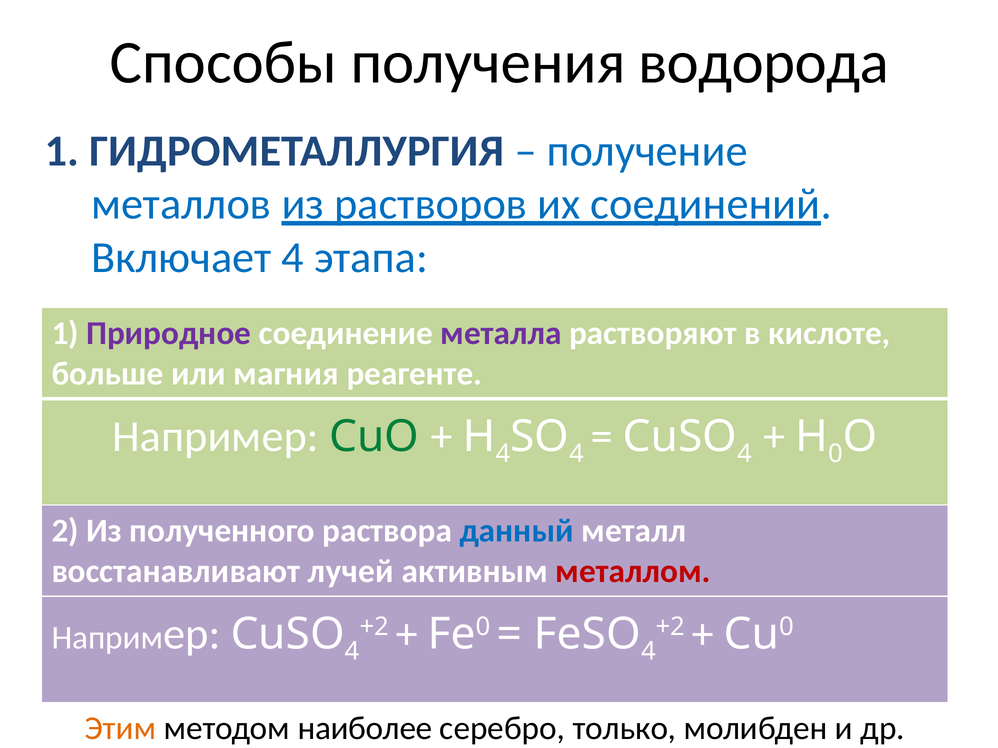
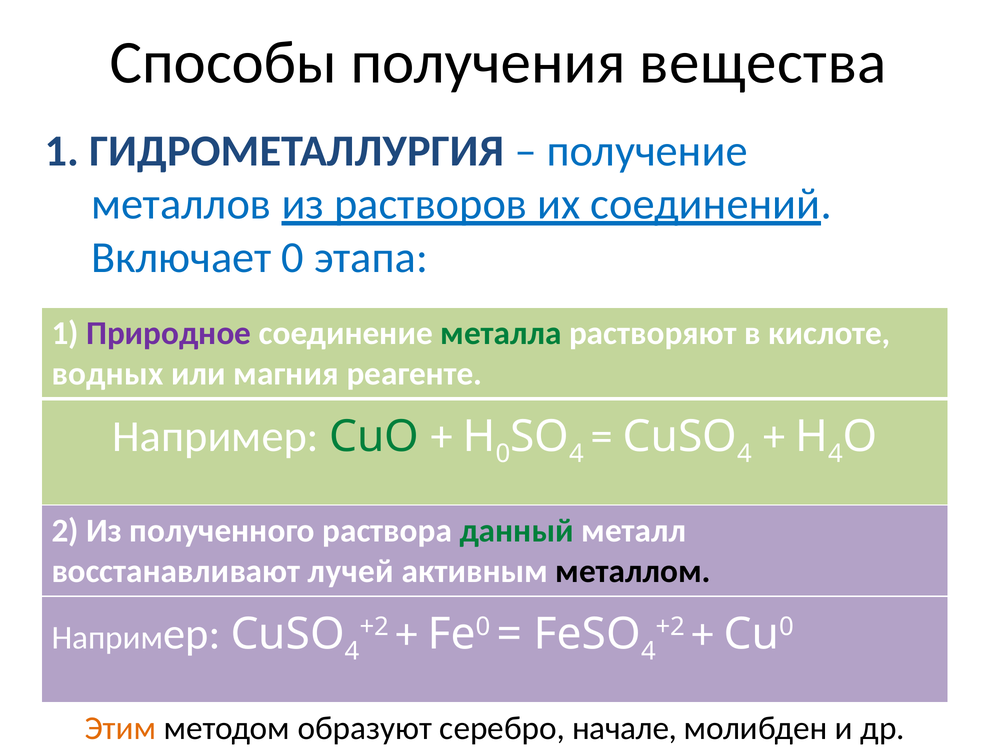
водорода: водорода -> вещества (763, 62)
Включает 4: 4 -> 0 (293, 258)
металла colour: purple -> green (501, 333)
больше: больше -> водных (107, 374)
4: 4 -> 0 (503, 454)
0: 0 -> 4 (835, 454)
данный colour: blue -> green (517, 531)
металлом colour: red -> black (633, 572)
наиболее: наиболее -> образуют (365, 729)
только: только -> начале (625, 729)
